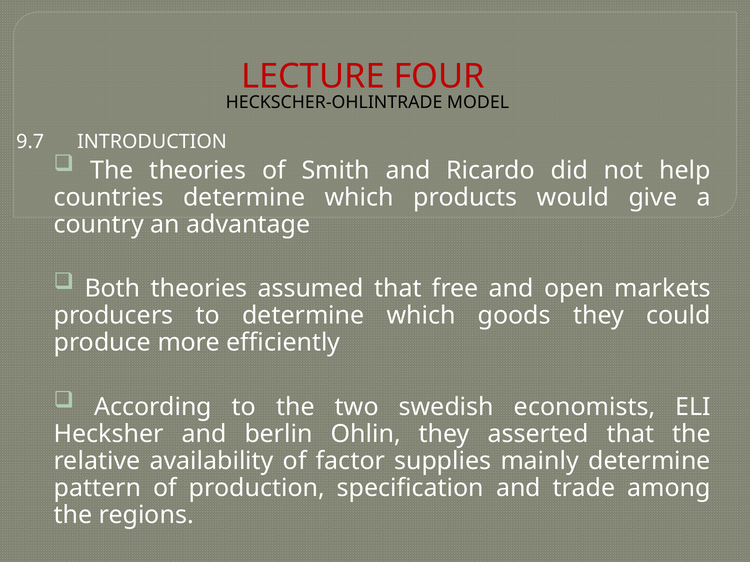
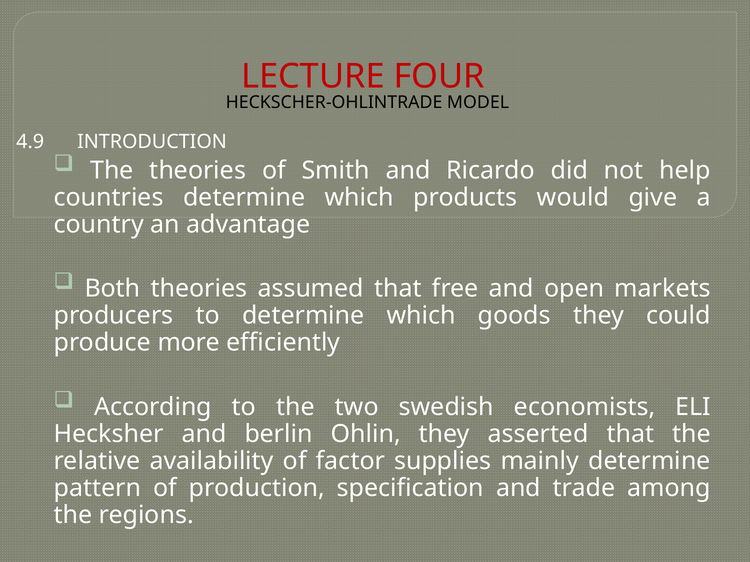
9.7: 9.7 -> 4.9 (30, 142)
